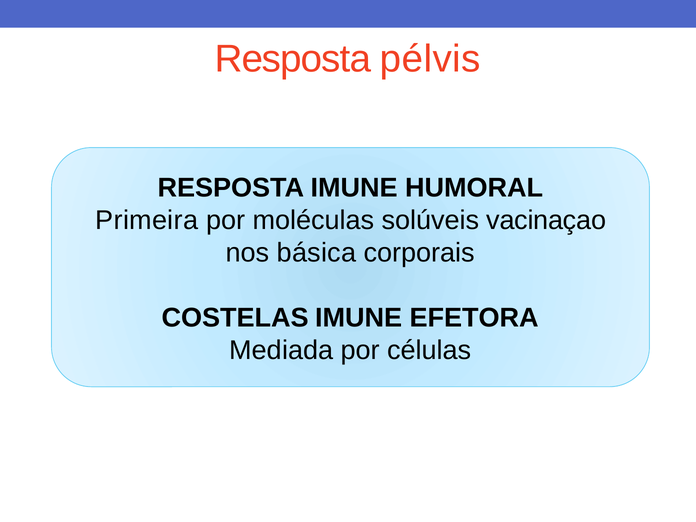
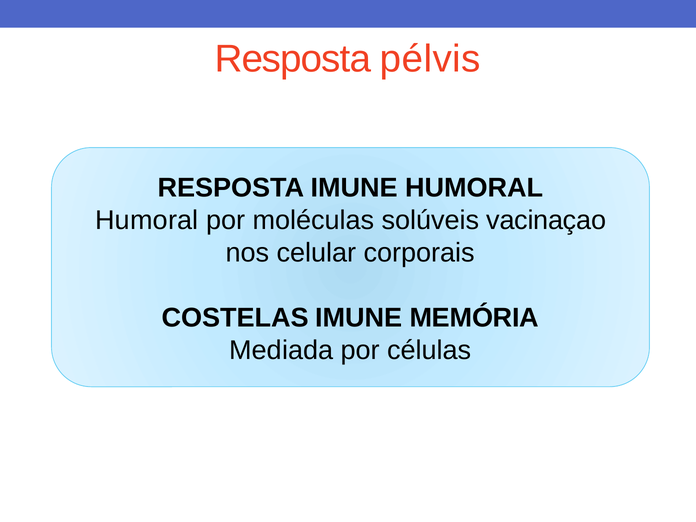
Primeira: Primeira -> Humoral (147, 220)
básica: básica -> celular (317, 253)
EFETORA: EFETORA -> MEMÓRIA (474, 318)
